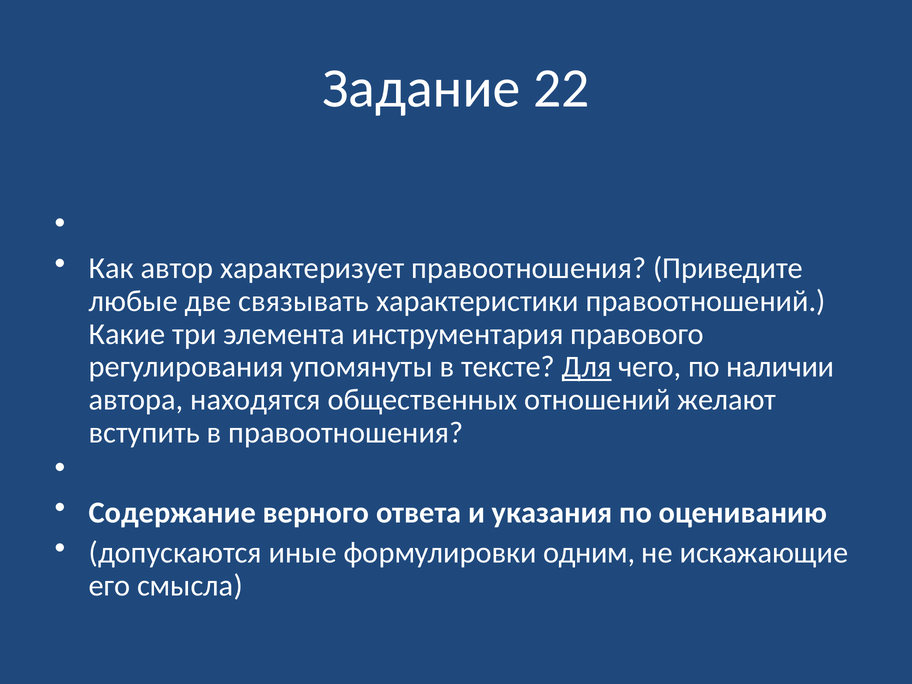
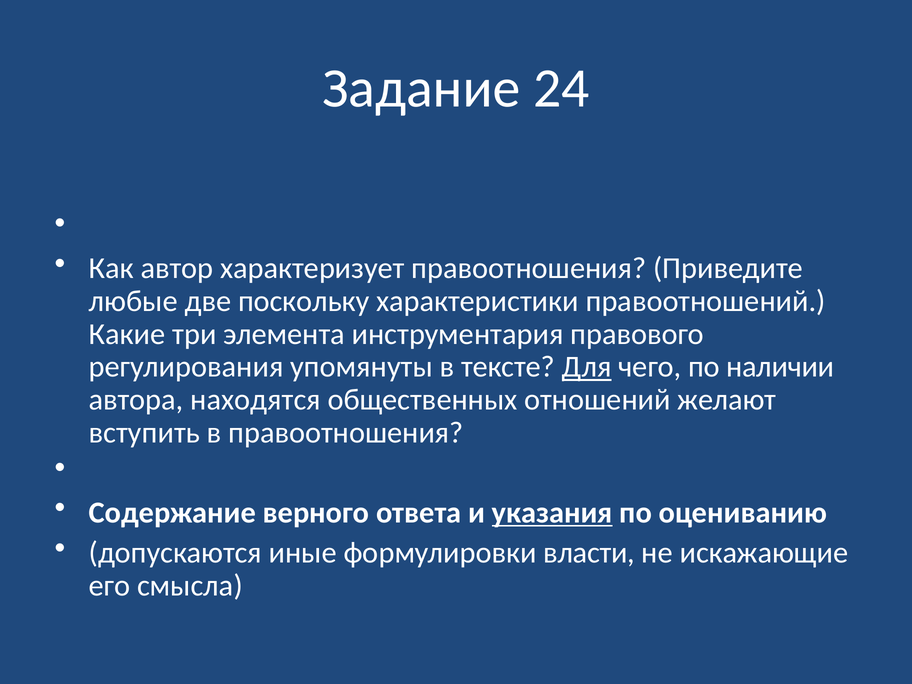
22: 22 -> 24 (561, 88)
связывать: связывать -> поскольку (304, 301)
указания underline: none -> present (552, 513)
одним: одним -> власти (589, 553)
